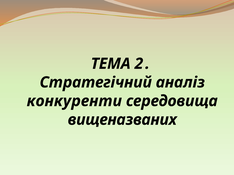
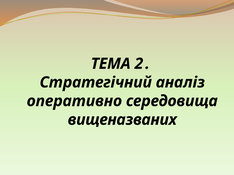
конкуренти: конкуренти -> оперативно (74, 101)
